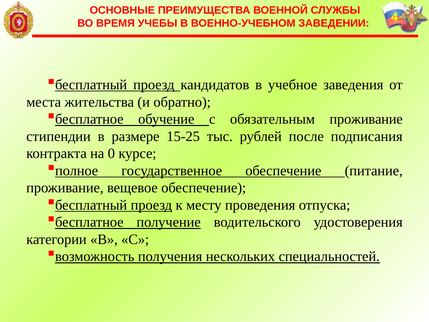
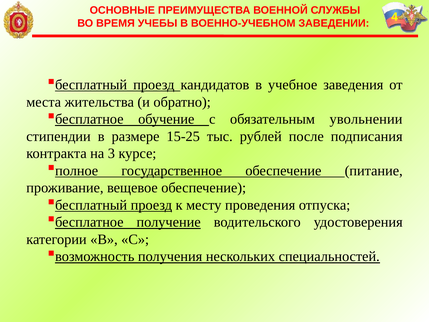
обязательным проживание: проживание -> увольнении (366, 119)
0: 0 -> 3 (111, 153)
